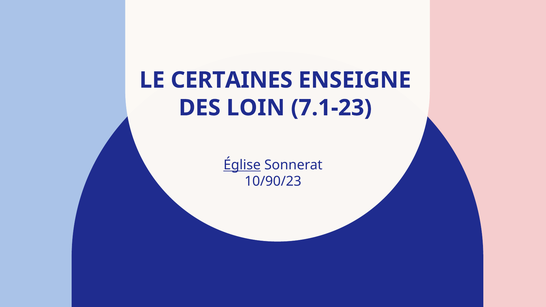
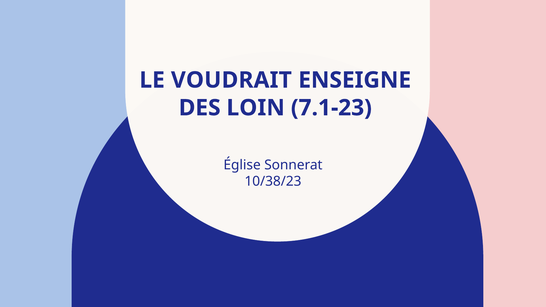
CERTAINES: CERTAINES -> VOUDRAIT (231, 80)
Église underline: present -> none (242, 165)
10/90/23: 10/90/23 -> 10/38/23 (273, 182)
